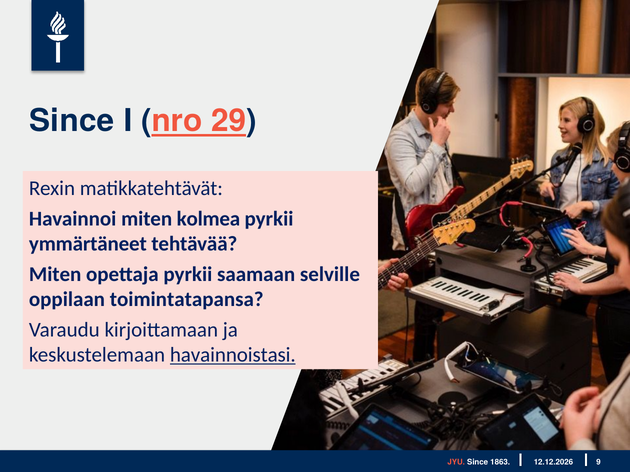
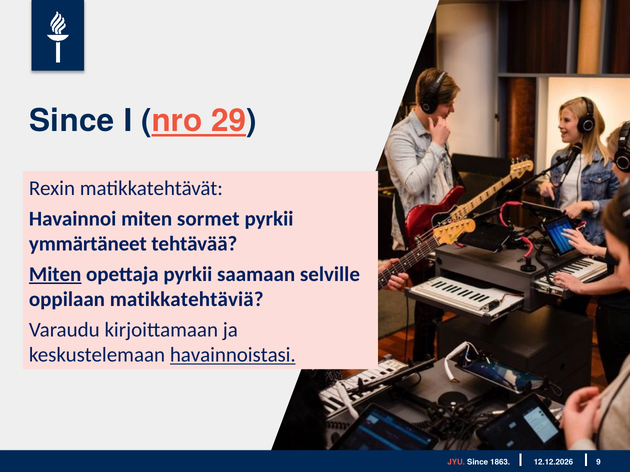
kolmea: kolmea -> sormet (208, 219)
Miten underline: none -> present (55, 275)
toimintatapansa: toimintatapansa -> matikkatehtäviä (187, 300)
